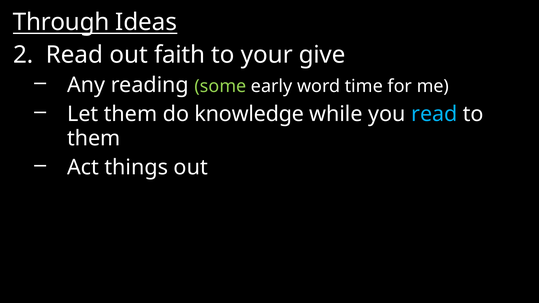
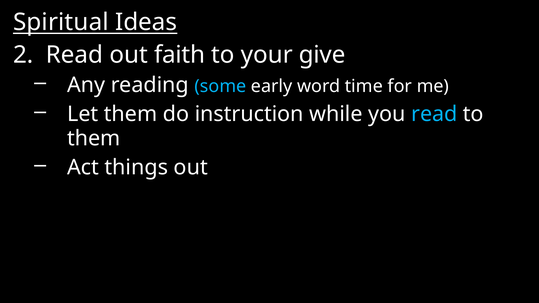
Through: Through -> Spiritual (61, 22)
some colour: light green -> light blue (220, 86)
knowledge: knowledge -> instruction (249, 114)
